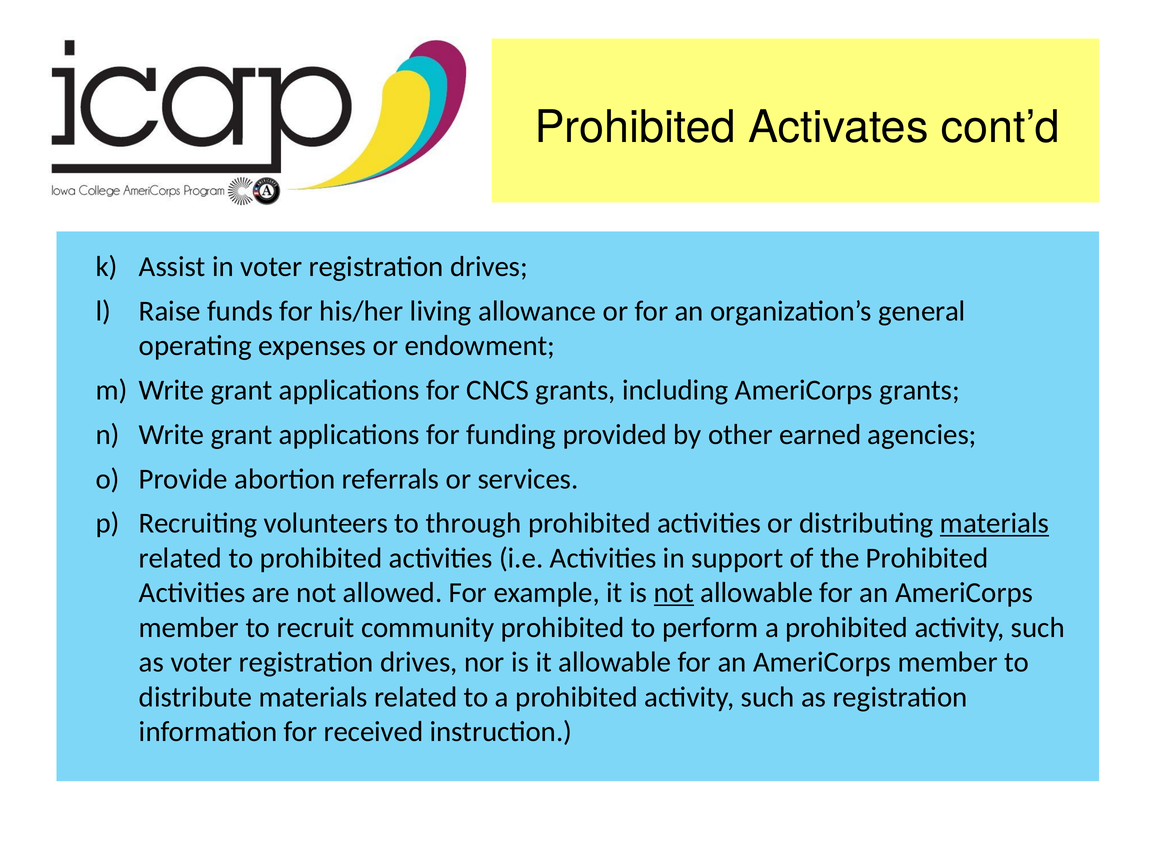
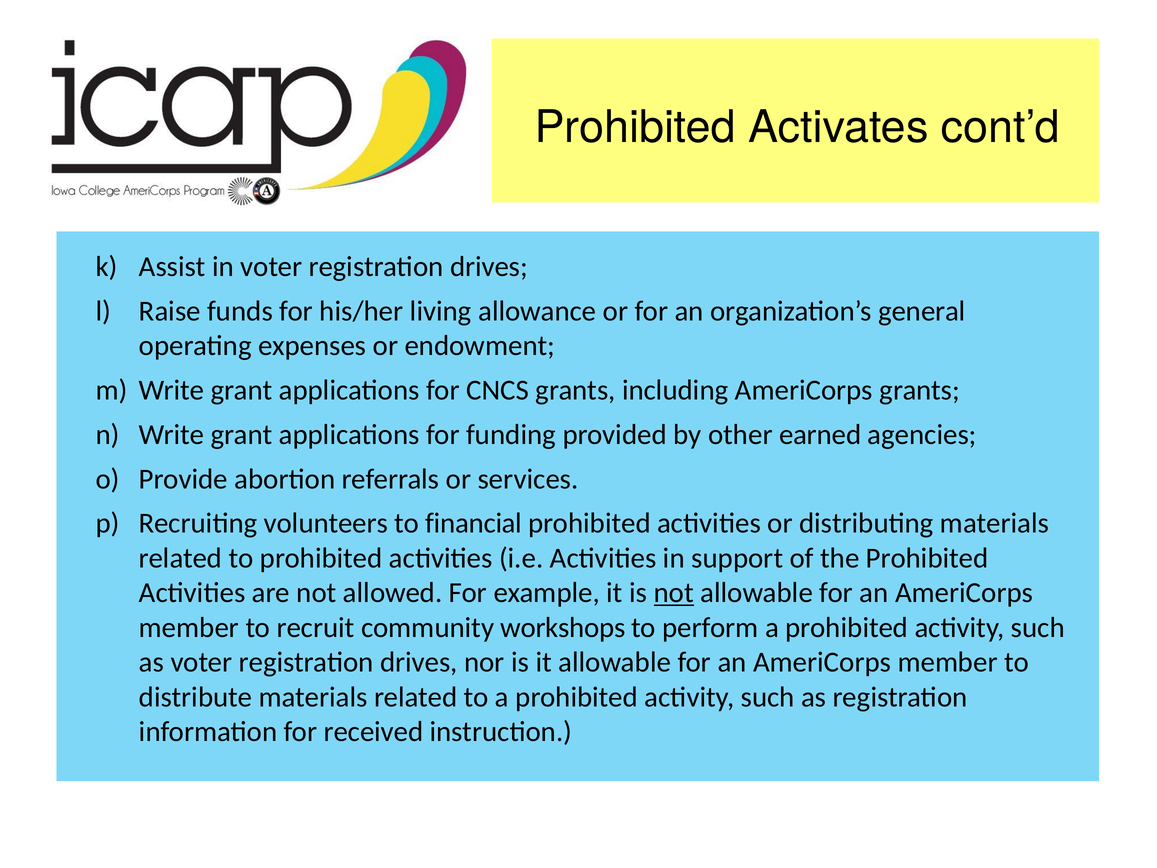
through: through -> financial (474, 523)
materials underline: present -> none (995, 523)
community prohibited: prohibited -> workshops (563, 627)
